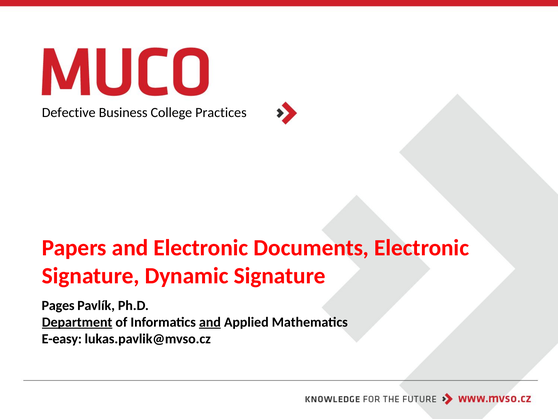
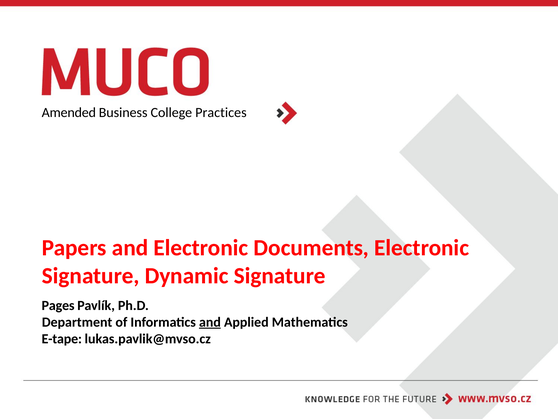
Defective: Defective -> Amended (69, 112)
Department underline: present -> none (77, 322)
E-easy: E-easy -> E-tape (62, 339)
